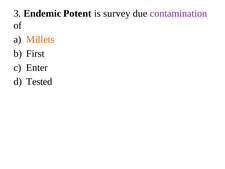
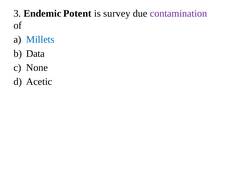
Millets colour: orange -> blue (40, 39)
First: First -> Data (35, 53)
Enter: Enter -> None (37, 67)
Tested: Tested -> Acetic (39, 81)
